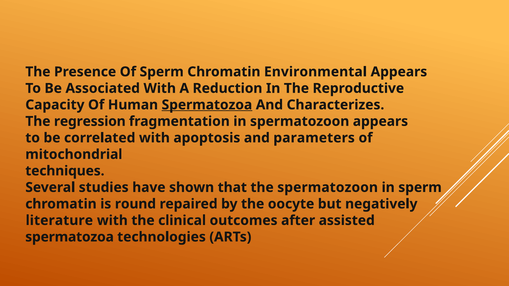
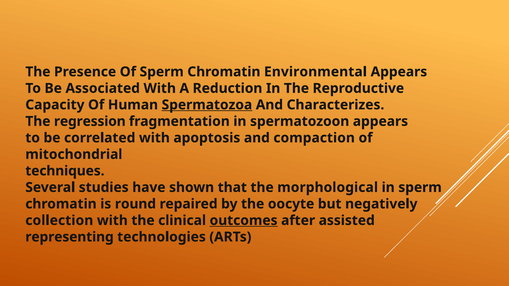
parameters: parameters -> compaction (314, 138)
the spermatozoon: spermatozoon -> morphological (328, 188)
literature: literature -> collection (59, 221)
outcomes underline: none -> present (244, 221)
spermatozoa: spermatozoa -> representing (70, 237)
